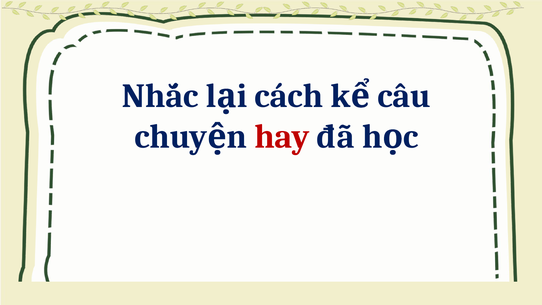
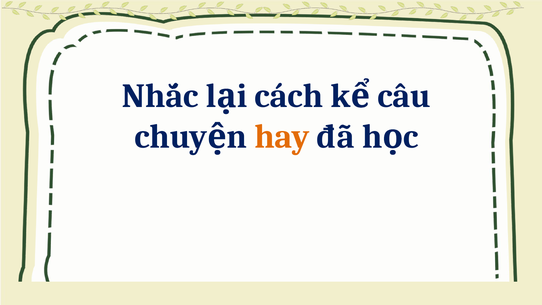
hay colour: red -> orange (282, 137)
